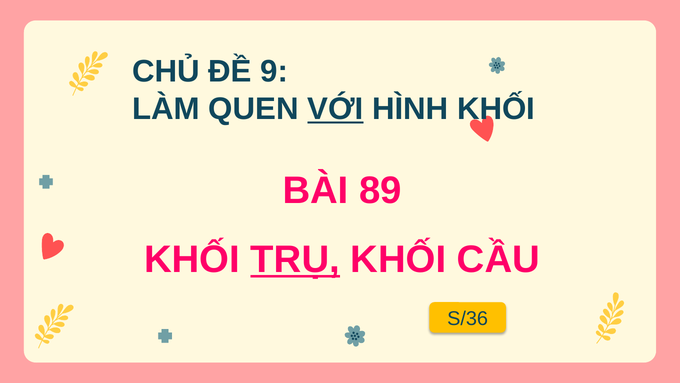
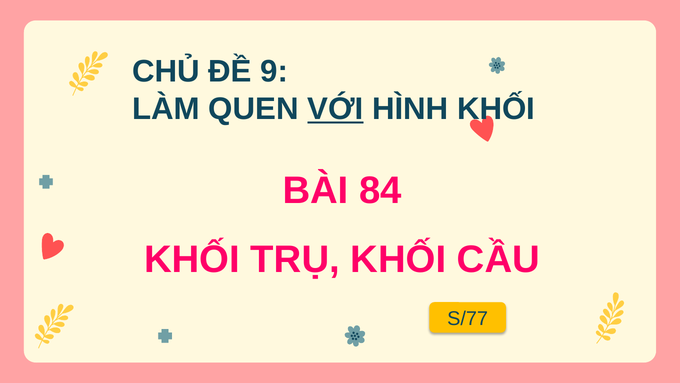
89: 89 -> 84 (380, 191)
TRỤ underline: present -> none (295, 260)
S/36: S/36 -> S/77 (468, 319)
